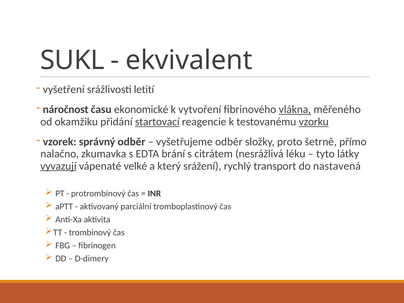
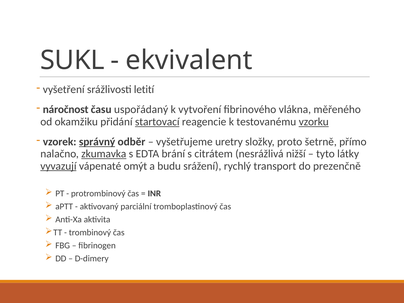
ekonomické: ekonomické -> uspořádaný (141, 110)
vlákna underline: present -> none (295, 110)
správný underline: none -> present (97, 142)
vyšetřujeme odběr: odběr -> uretry (229, 142)
zkumavka underline: none -> present (104, 154)
léku: léku -> nižší (296, 154)
velké: velké -> omýt (135, 166)
který: který -> budu (169, 166)
nastavená: nastavená -> prezenčně (337, 166)
